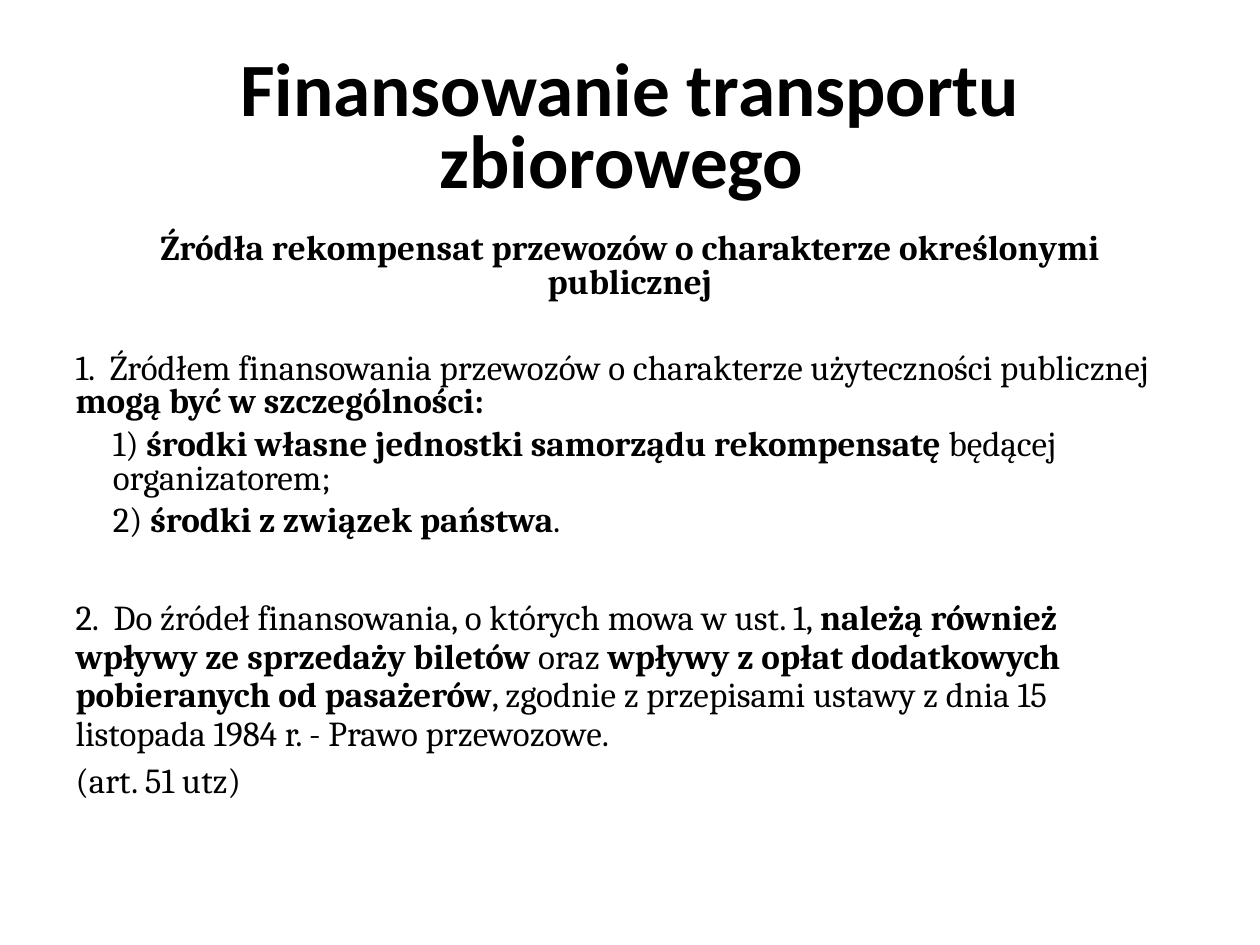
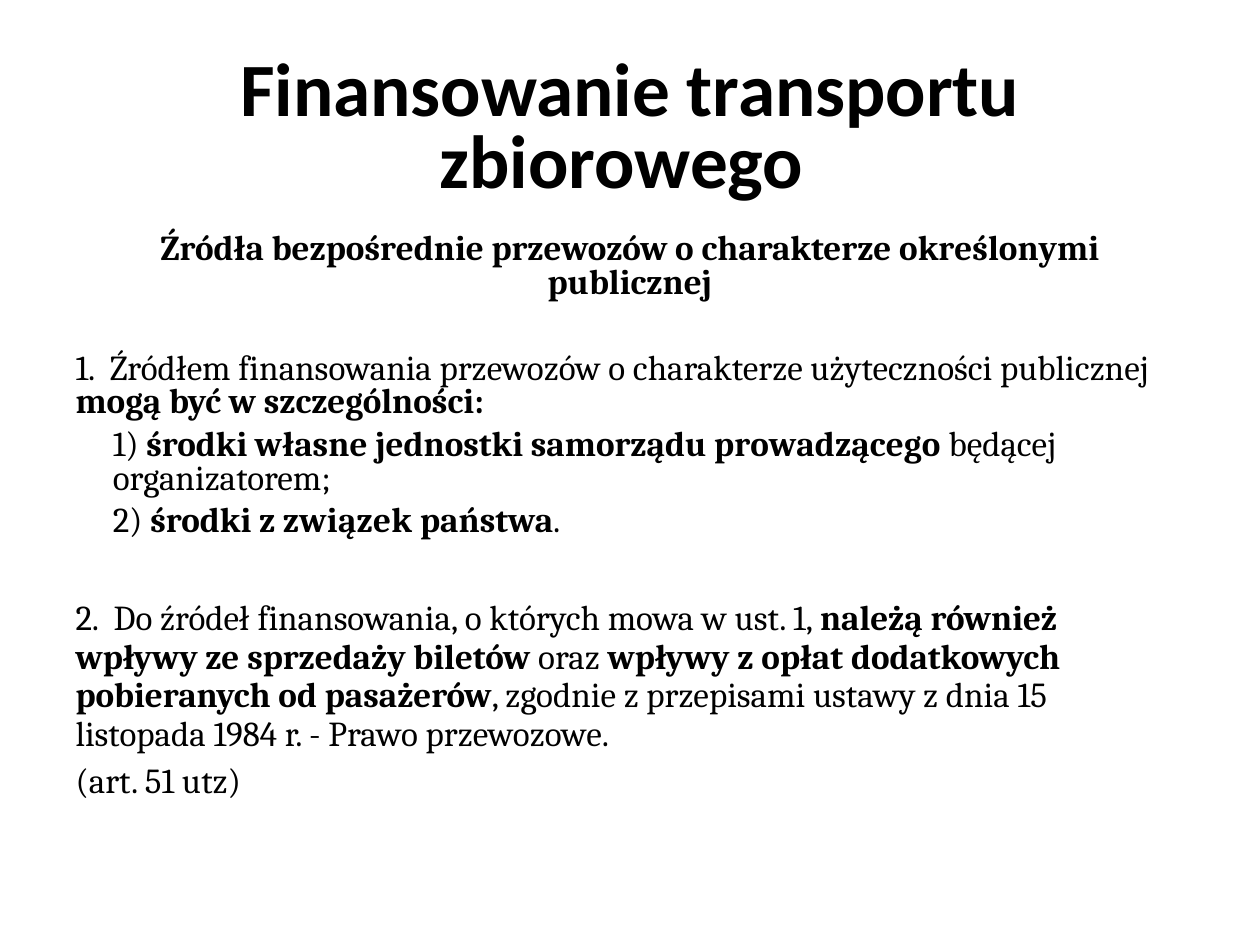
rekompensat: rekompensat -> bezpośrednie (378, 249)
rekompensatę: rekompensatę -> prowadzącego (827, 445)
